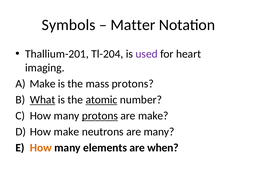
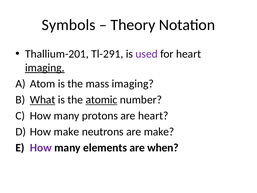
Matter: Matter -> Theory (133, 25)
Tl-204: Tl-204 -> Tl-291 (107, 54)
imaging underline: none -> present (45, 68)
Make: Make -> Atom (43, 84)
mass protons: protons -> imaging (133, 84)
protons underline: present -> none (100, 116)
are make: make -> heart (153, 116)
are many: many -> make (159, 132)
How colour: orange -> purple (41, 148)
